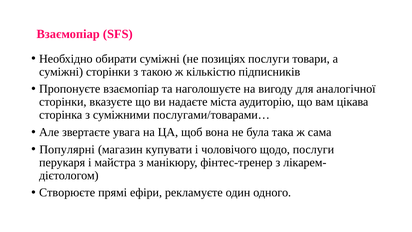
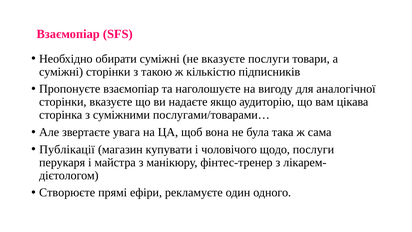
не позиціях: позиціях -> вказуєте (223, 59)
міста: міста -> якщо (223, 102)
Популярні: Популярні -> Публікації (67, 149)
